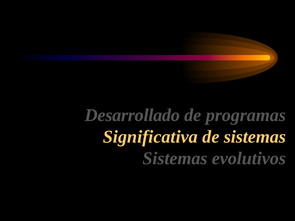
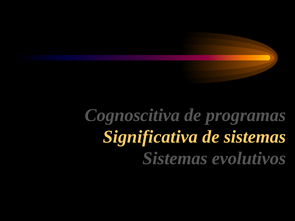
Desarrollado: Desarrollado -> Cognoscitiva (132, 115)
